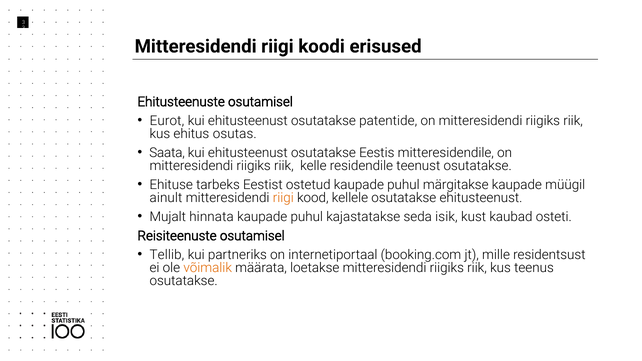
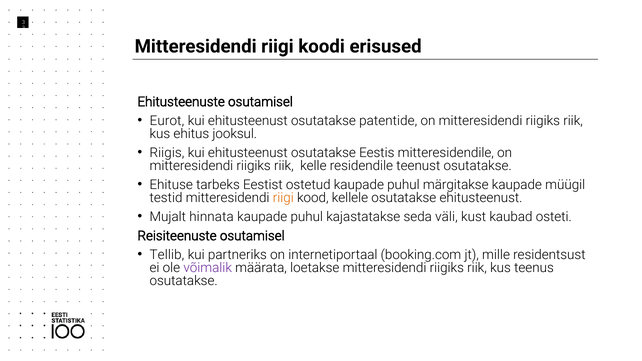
osutas: osutas -> jooksul (235, 134)
Saata: Saata -> Riigis (167, 153)
ainult: ainult -> testid (166, 198)
isik: isik -> väli (446, 217)
võimalik colour: orange -> purple (208, 268)
